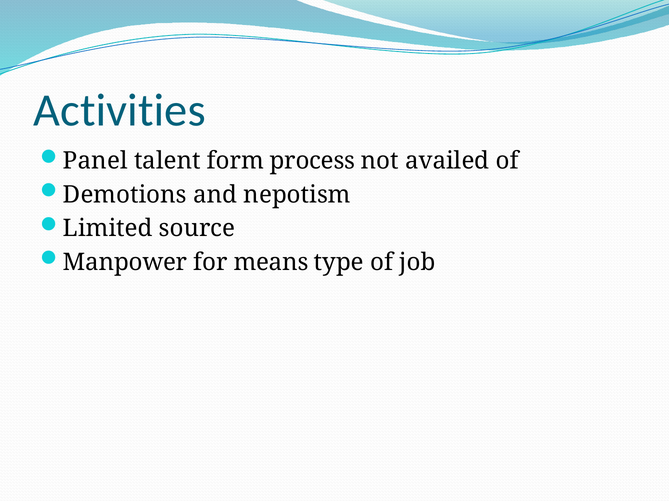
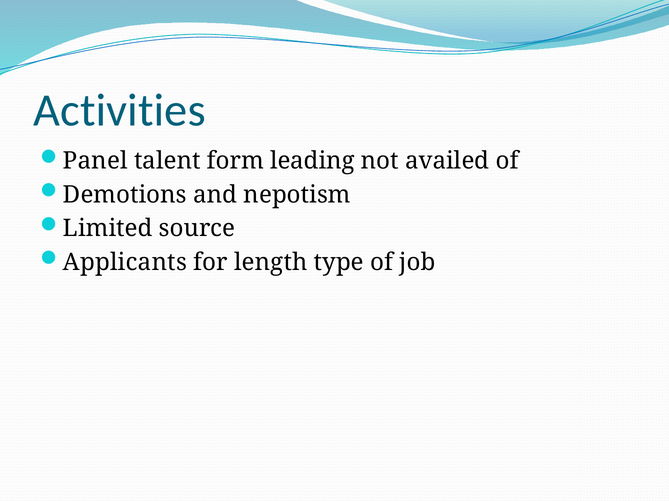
process: process -> leading (312, 161)
Manpower: Manpower -> Applicants (125, 262)
means: means -> length (271, 262)
